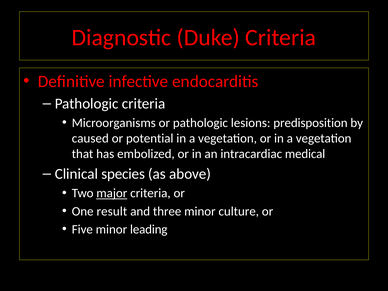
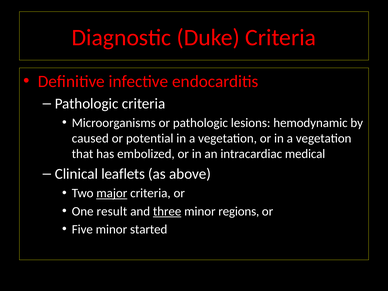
predisposition: predisposition -> hemodynamic (310, 123)
species: species -> leaflets (123, 174)
three underline: none -> present (167, 211)
culture: culture -> regions (239, 211)
leading: leading -> started (149, 229)
